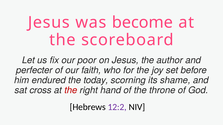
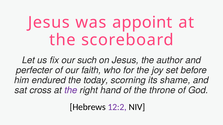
become: become -> appoint (142, 22)
poor: poor -> such (87, 60)
the colour: red -> purple (71, 90)
